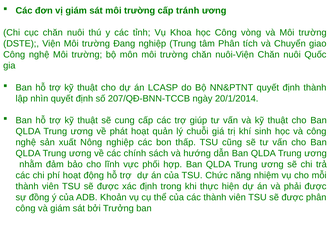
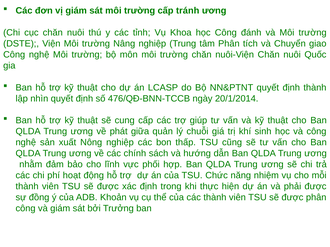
vòng: vòng -> đánh (251, 33)
Đang: Đang -> Nâng (124, 44)
207/QĐ-BNN-TCCB: 207/QĐ-BNN-TCCB -> 476/QĐ-BNN-TCCB (149, 99)
phát hoạt: hoạt -> giữa (140, 132)
